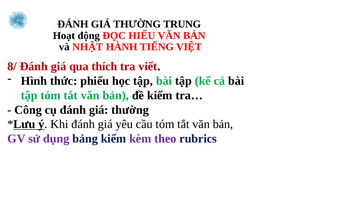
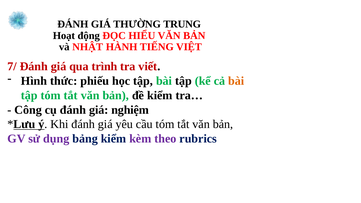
8/: 8/ -> 7/ (12, 66)
thích: thích -> trình (104, 66)
bài colour: black -> orange (236, 81)
cụ đánh giá thường: thường -> nghiệm (130, 110)
